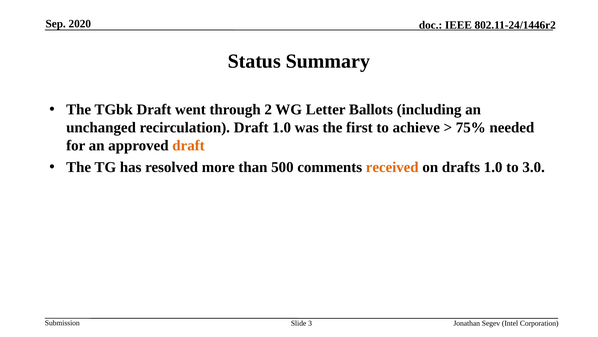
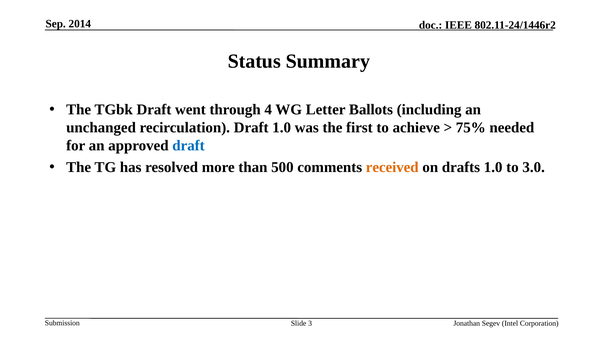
2020: 2020 -> 2014 (80, 24)
2: 2 -> 4 (268, 109)
draft colour: orange -> blue (189, 145)
